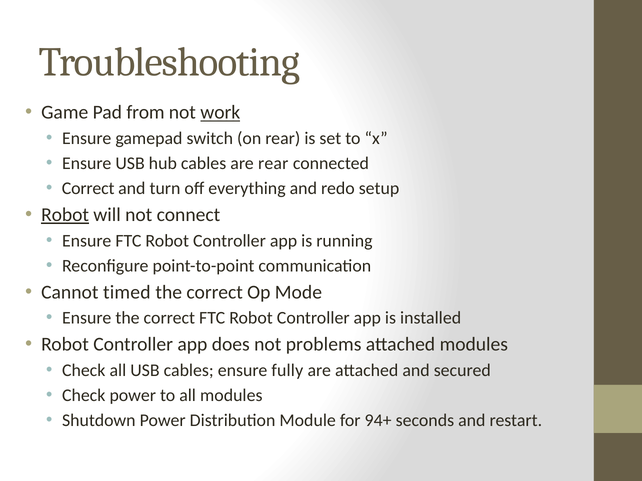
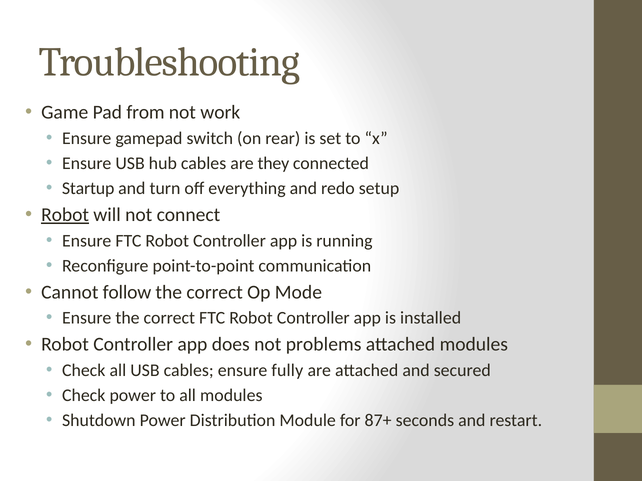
work underline: present -> none (220, 113)
are rear: rear -> they (273, 164)
Correct: Correct -> Startup (88, 189)
timed: timed -> follow (127, 292)
94+: 94+ -> 87+ (378, 421)
